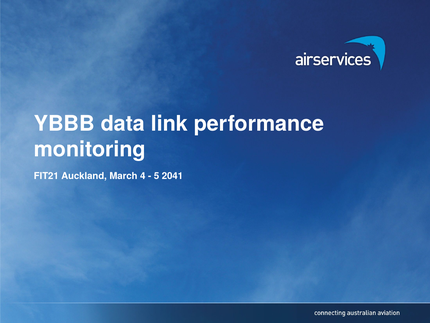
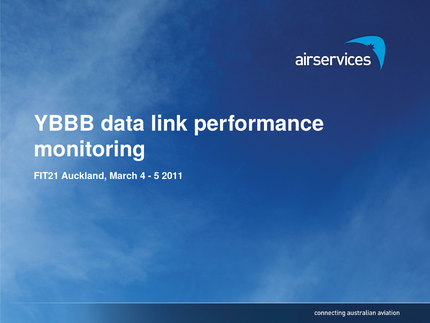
2041: 2041 -> 2011 (172, 176)
